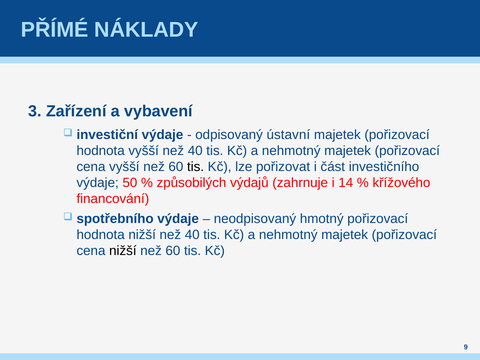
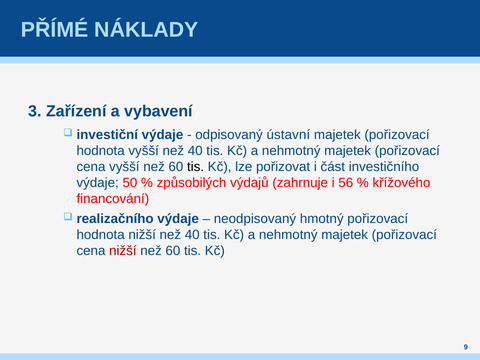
14: 14 -> 56 (346, 183)
spotřebního: spotřebního -> realizačního (115, 219)
nižší colour: black -> red (123, 251)
